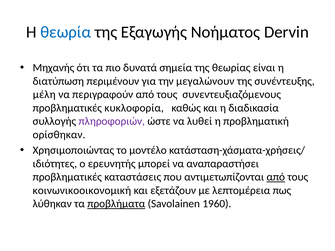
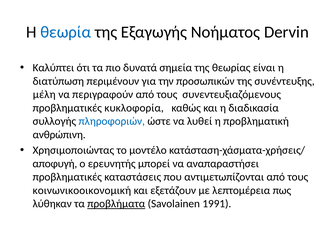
Μηχανής: Μηχανής -> Καλύπτει (53, 68)
μεγαλώνουν: μεγαλώνουν -> προσωπικών (205, 81)
πληροφοριών colour: purple -> blue (112, 121)
ορίσθηκαν: ορίσθηκαν -> ανθρώπινη (59, 135)
ιδιότητες: ιδιότητες -> αποφυγή (55, 164)
από underline: present -> none (276, 177)
1960: 1960 -> 1991 (217, 204)
